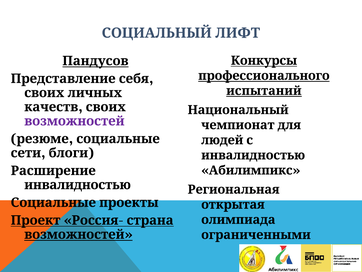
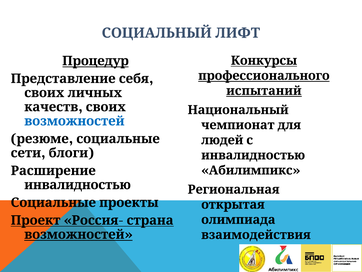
Пандусов: Пандусов -> Процедур (96, 61)
возможностей colour: purple -> blue (74, 121)
ограниченными: ограниченными -> взаимодействия (256, 234)
